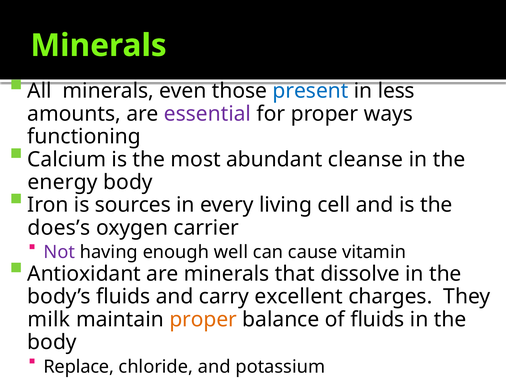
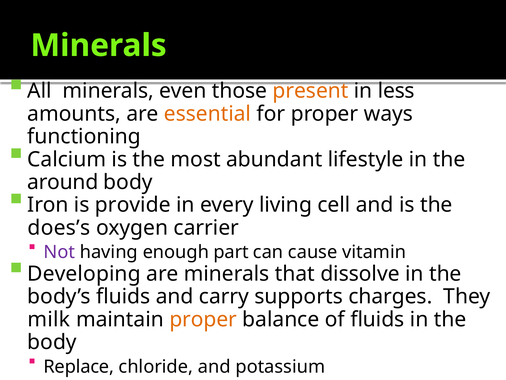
present colour: blue -> orange (311, 91)
essential colour: purple -> orange (207, 114)
cleanse: cleanse -> lifestyle (366, 159)
energy: energy -> around (63, 182)
sources: sources -> provide (133, 205)
well: well -> part (231, 252)
Antioxidant: Antioxidant -> Developing (84, 274)
excellent: excellent -> supports (299, 296)
